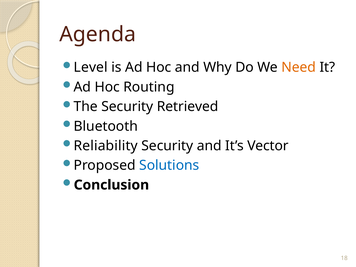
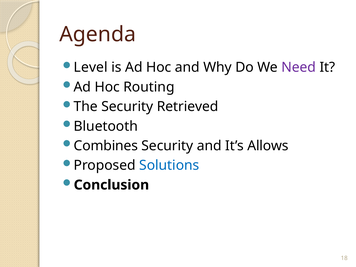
Need colour: orange -> purple (299, 67)
Reliability: Reliability -> Combines (106, 146)
Vector: Vector -> Allows (268, 146)
